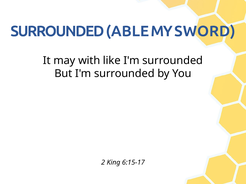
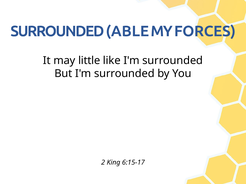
SWORD: SWORD -> FORCES (205, 31)
with: with -> little (89, 61)
